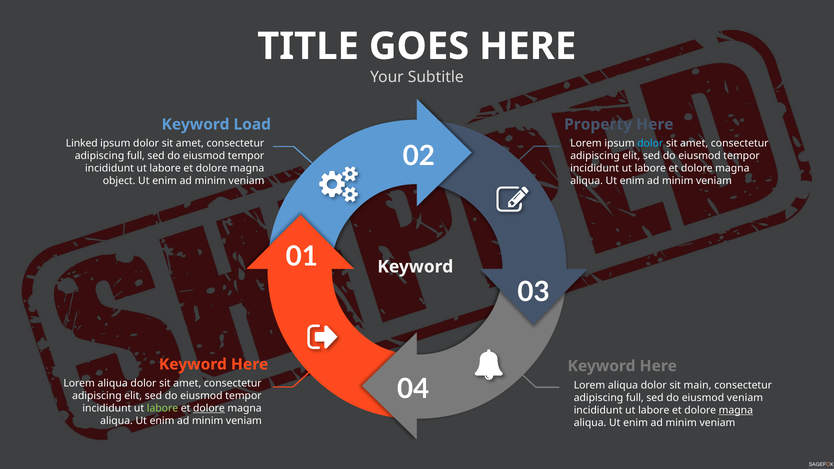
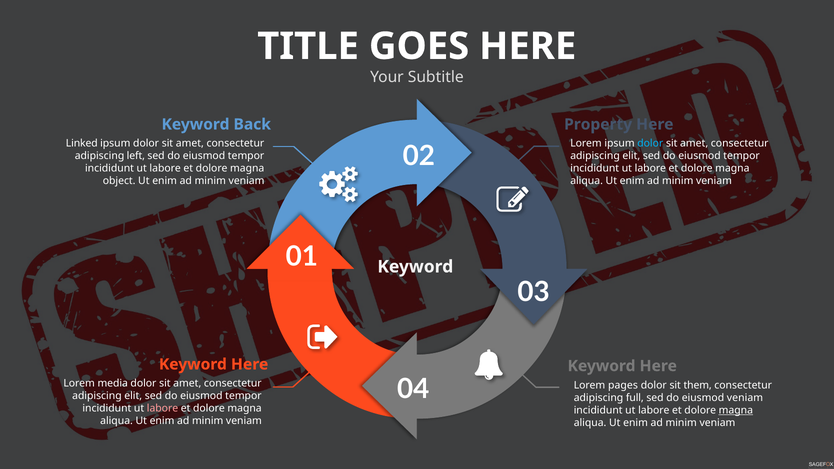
Load: Load -> Back (252, 124)
full: full -> left (136, 156)
aliqua: aliqua -> media (113, 384)
aliqua: aliqua -> pages (623, 385)
main: main -> them (698, 385)
labore colour: light green -> pink (163, 409)
dolore underline: present -> none (209, 409)
